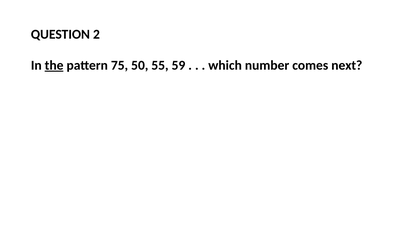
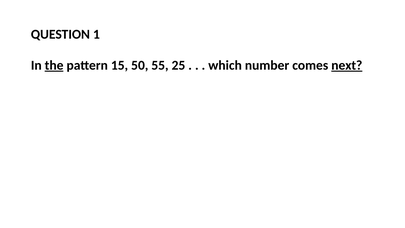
2: 2 -> 1 (96, 34)
75: 75 -> 15 (120, 65)
59: 59 -> 25 (178, 65)
next underline: none -> present (347, 65)
